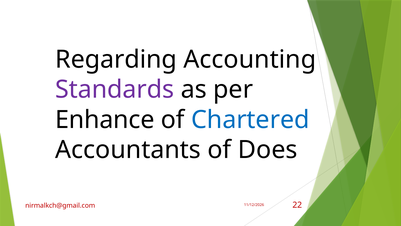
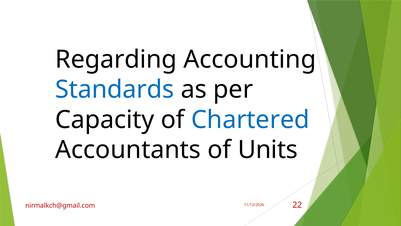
Standards colour: purple -> blue (115, 89)
Enhance: Enhance -> Capacity (105, 120)
Does: Does -> Units (268, 150)
